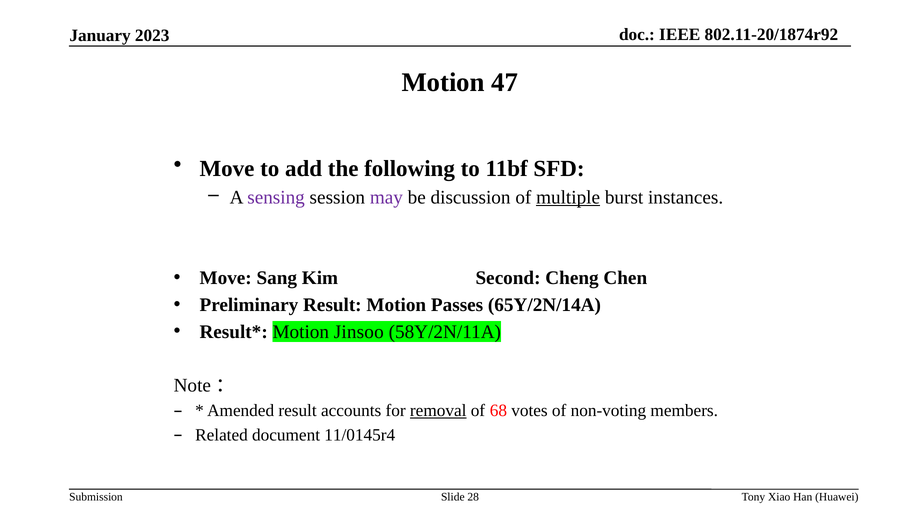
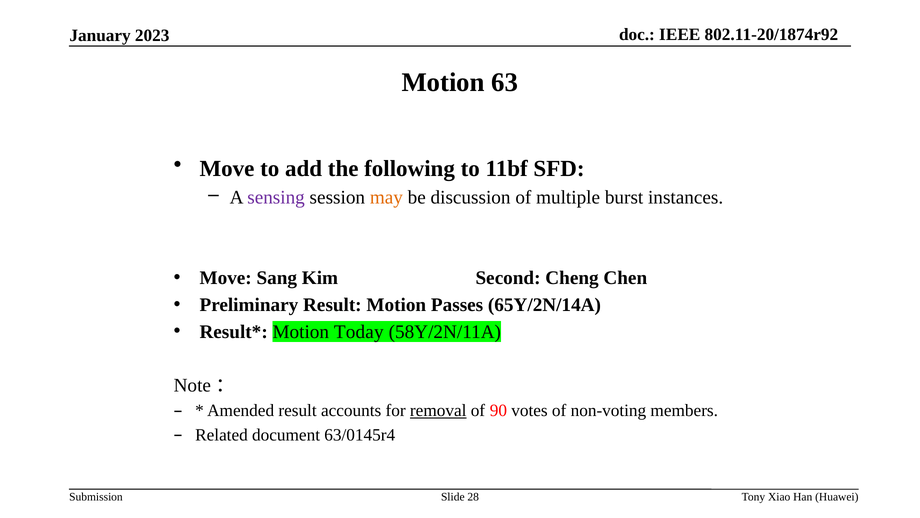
47: 47 -> 63 (505, 82)
may colour: purple -> orange (386, 197)
multiple underline: present -> none (568, 197)
Jinsoo: Jinsoo -> Today (359, 331)
68: 68 -> 90 (498, 410)
11/0145r4: 11/0145r4 -> 63/0145r4 (360, 434)
